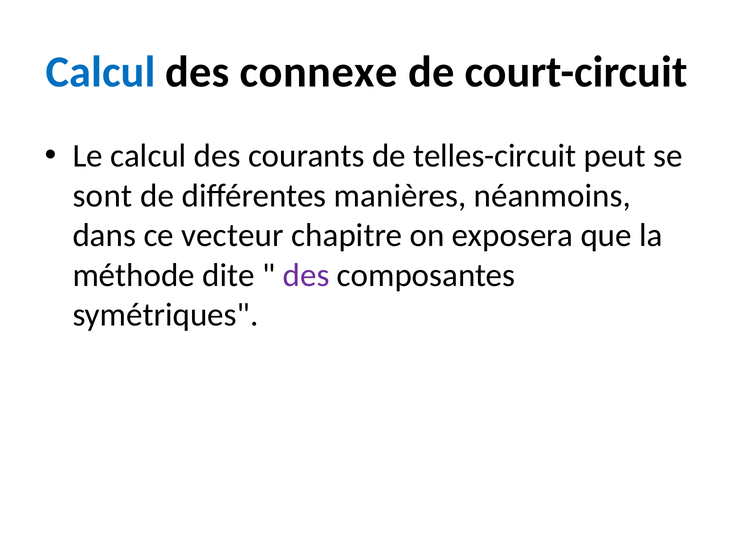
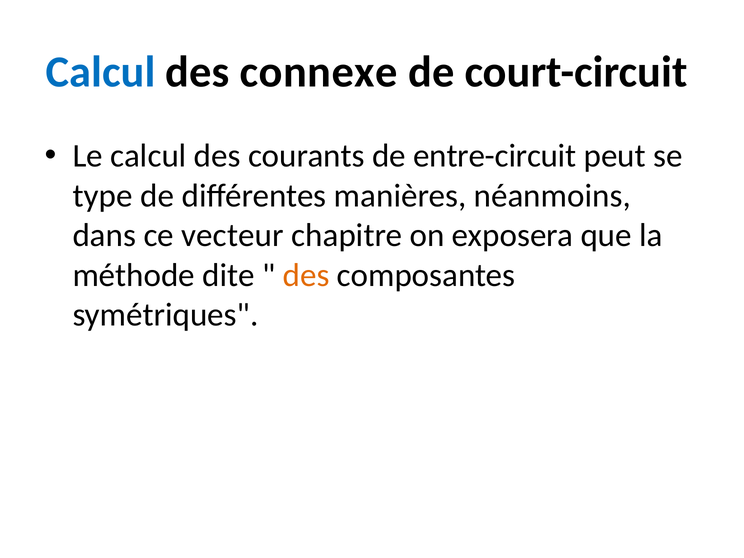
telles-circuit: telles-circuit -> entre-circuit (495, 156)
sont: sont -> type (103, 196)
des colour: purple -> orange (306, 275)
